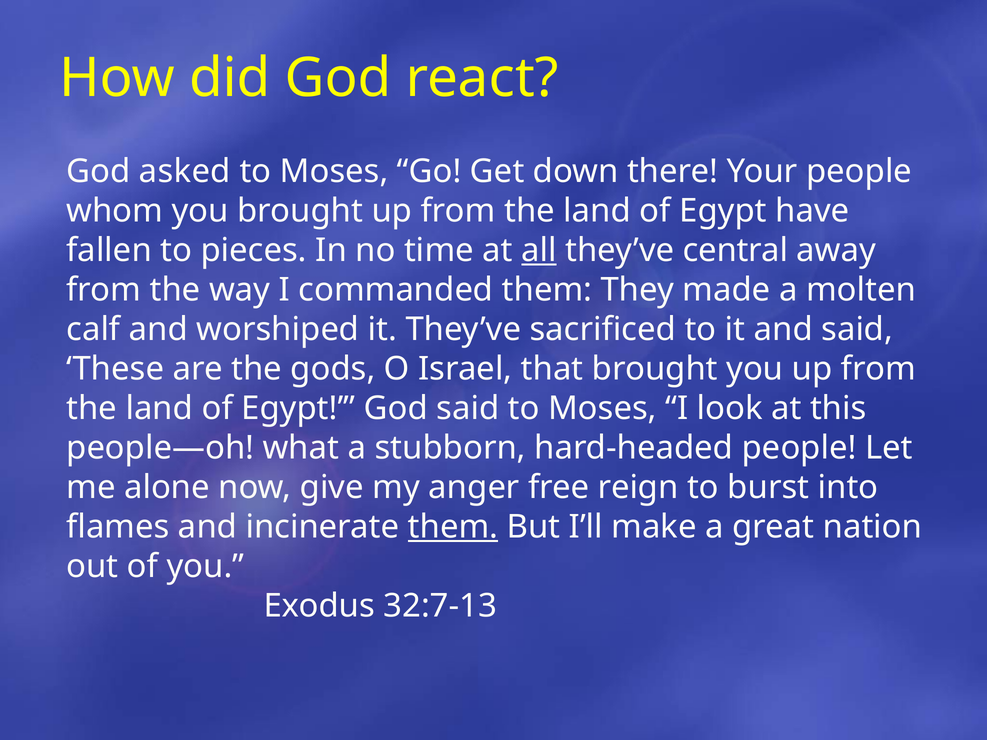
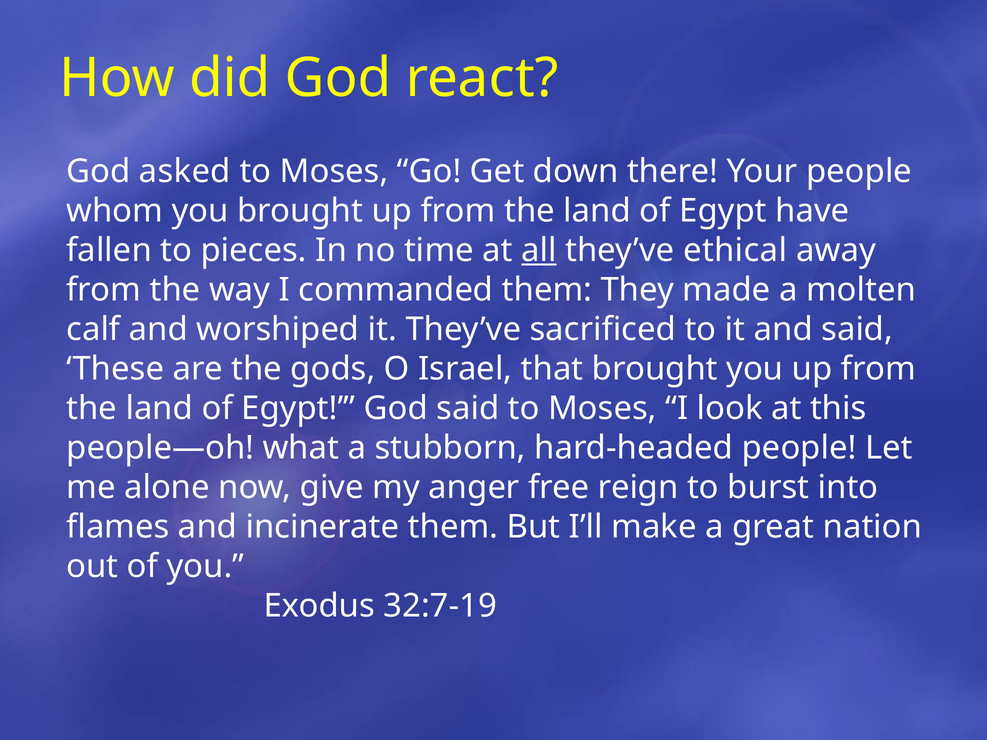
central: central -> ethical (735, 251)
them underline: present -> none (453, 527)
32:7-13: 32:7-13 -> 32:7-19 (440, 606)
